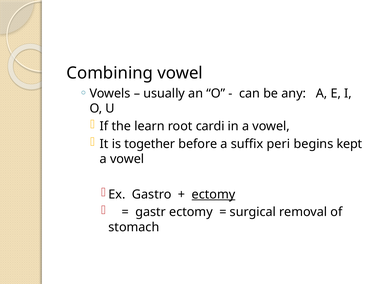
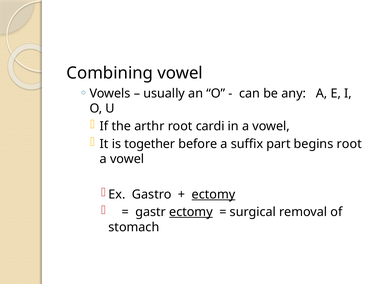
learn: learn -> arthr (149, 126)
peri: peri -> part (278, 144)
begins kept: kept -> root (349, 144)
ectomy underline: none -> present (191, 212)
